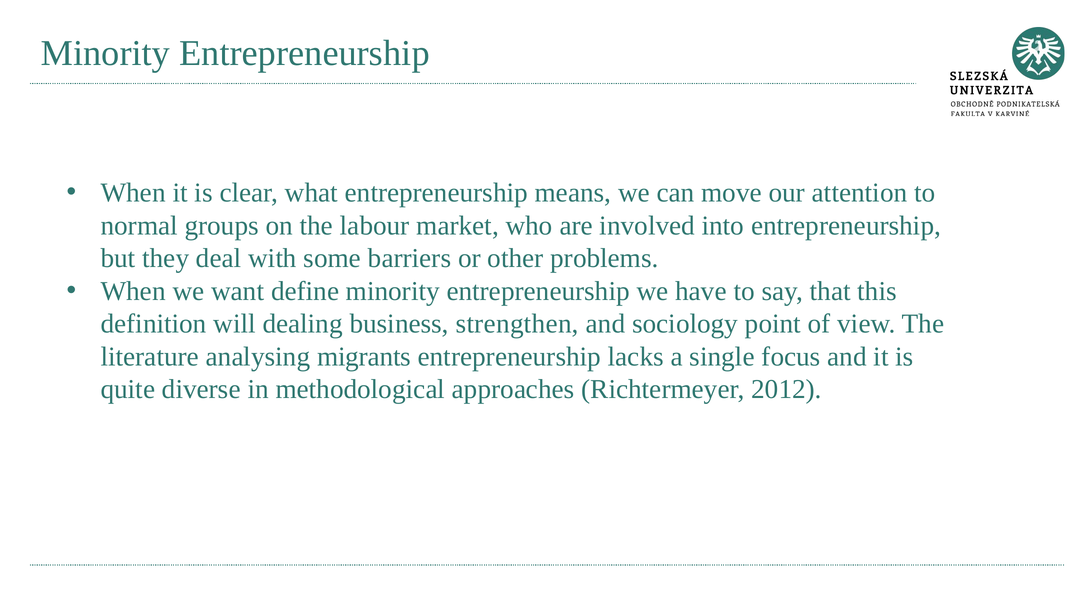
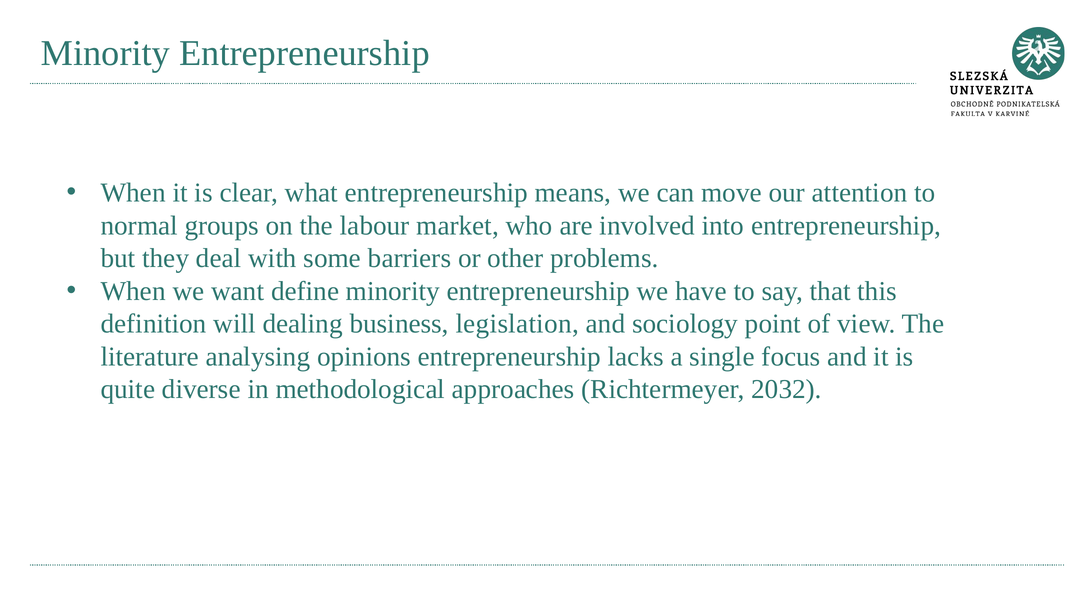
strengthen: strengthen -> legislation (517, 324)
migrants: migrants -> opinions (364, 357)
2012: 2012 -> 2032 (787, 389)
